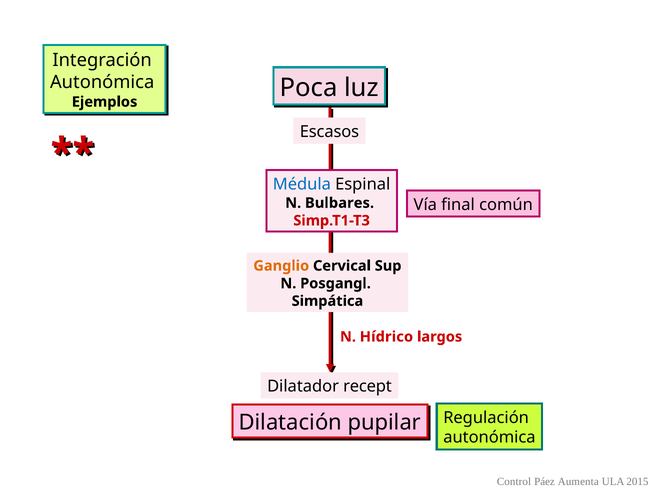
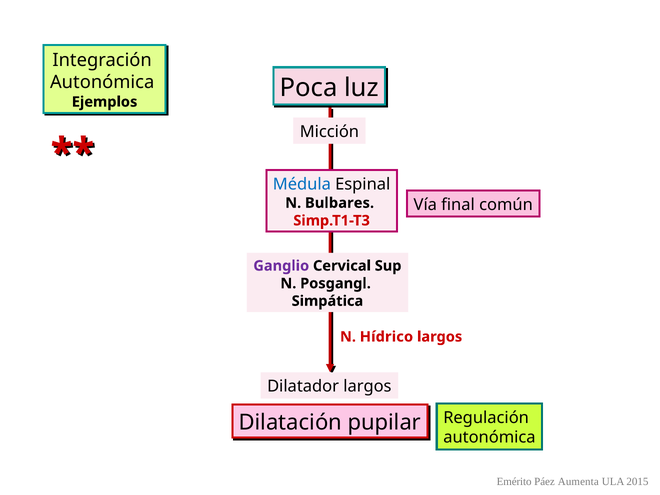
Escasos: Escasos -> Micción (329, 132)
Ganglio colour: orange -> purple (281, 266)
Dilatador recept: recept -> largos (367, 387)
Control: Control -> Emérito (514, 482)
